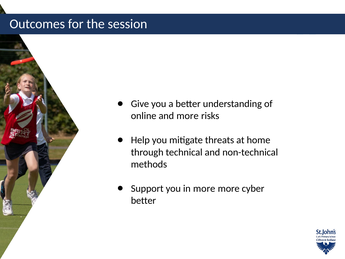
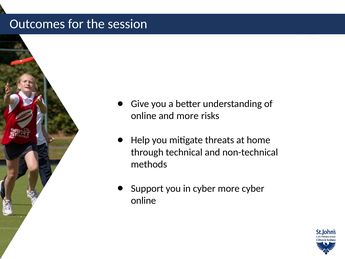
in more: more -> cyber (204, 188)
better: better -> online (143, 200)
